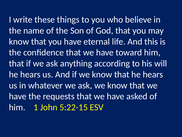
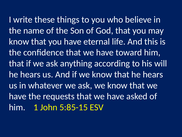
5:22-15: 5:22-15 -> 5:85-15 (74, 107)
